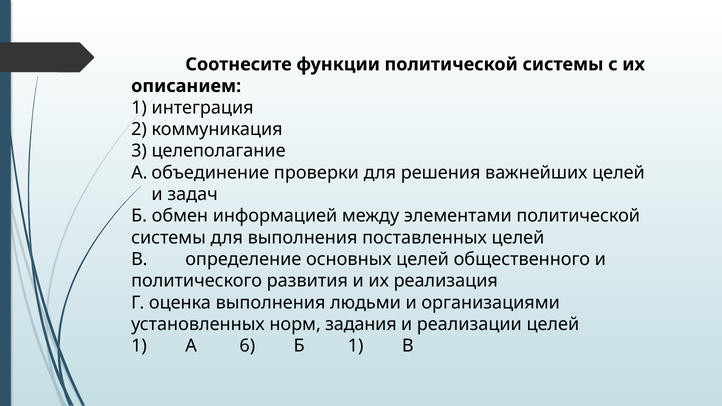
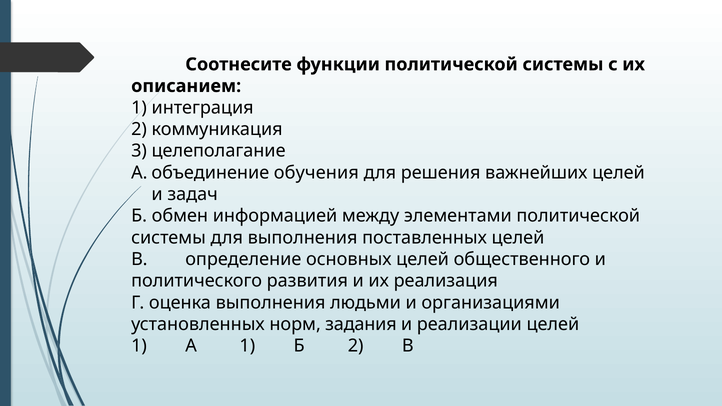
проверки: проверки -> обучения (316, 173)
А 6: 6 -> 1 (247, 346)
Б 1: 1 -> 2 (356, 346)
